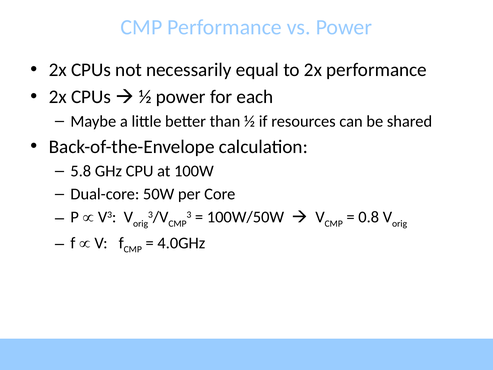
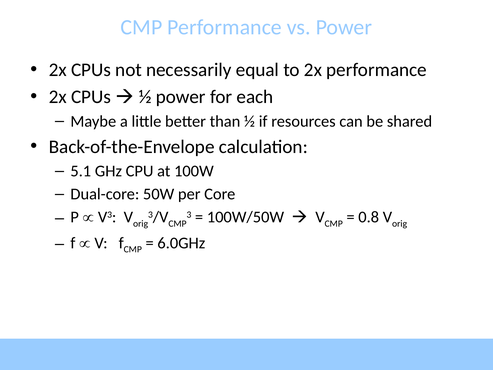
5.8: 5.8 -> 5.1 (81, 171)
4.0GHz: 4.0GHz -> 6.0GHz (181, 243)
